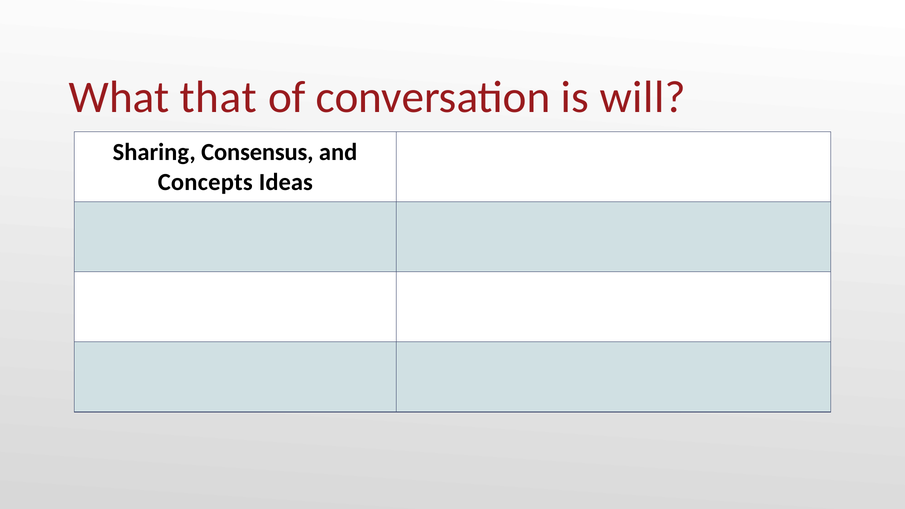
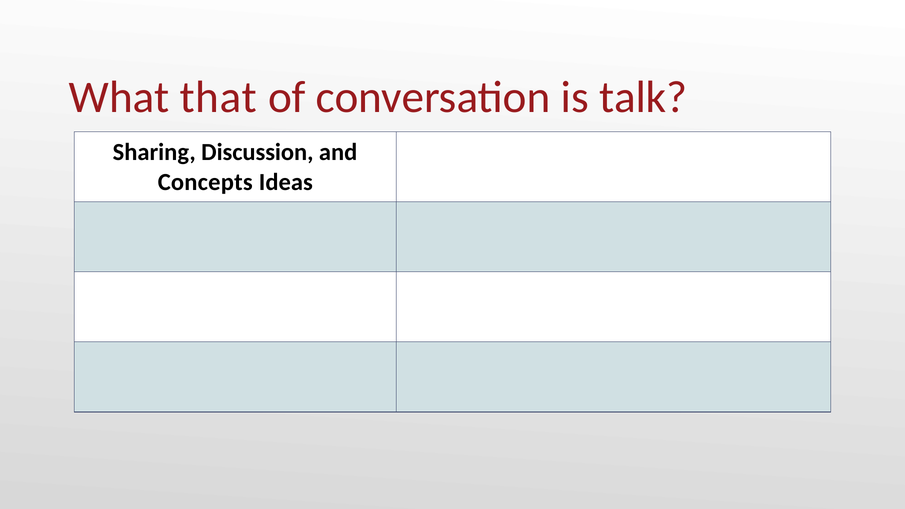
is will: will -> talk (643, 98)
Consensus: Consensus -> Discussion (257, 152)
